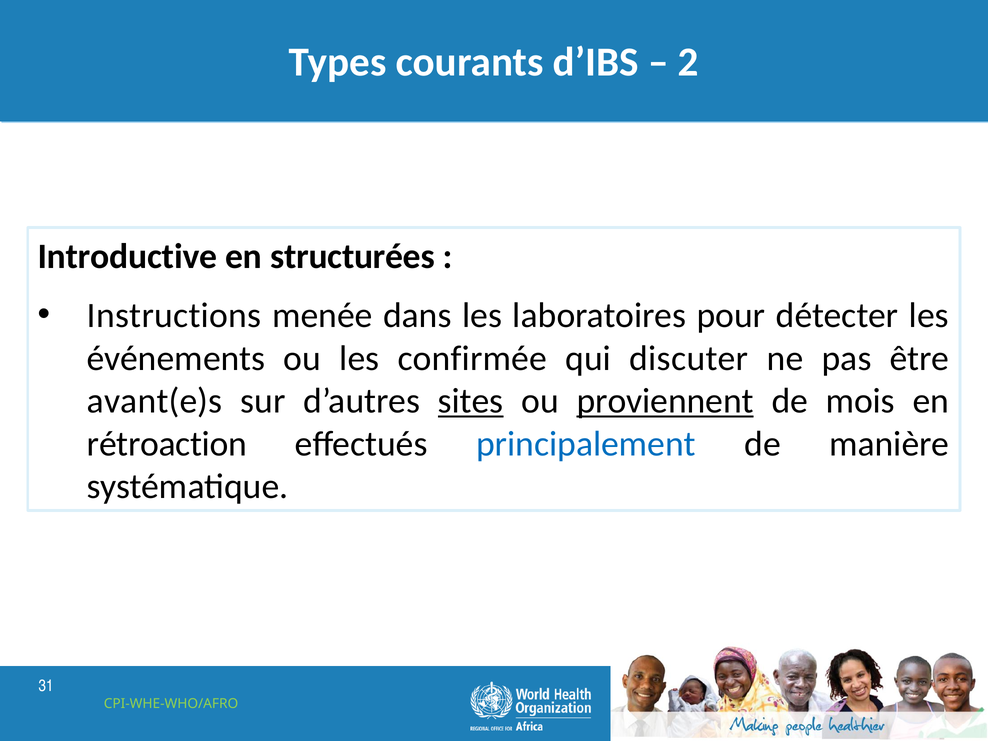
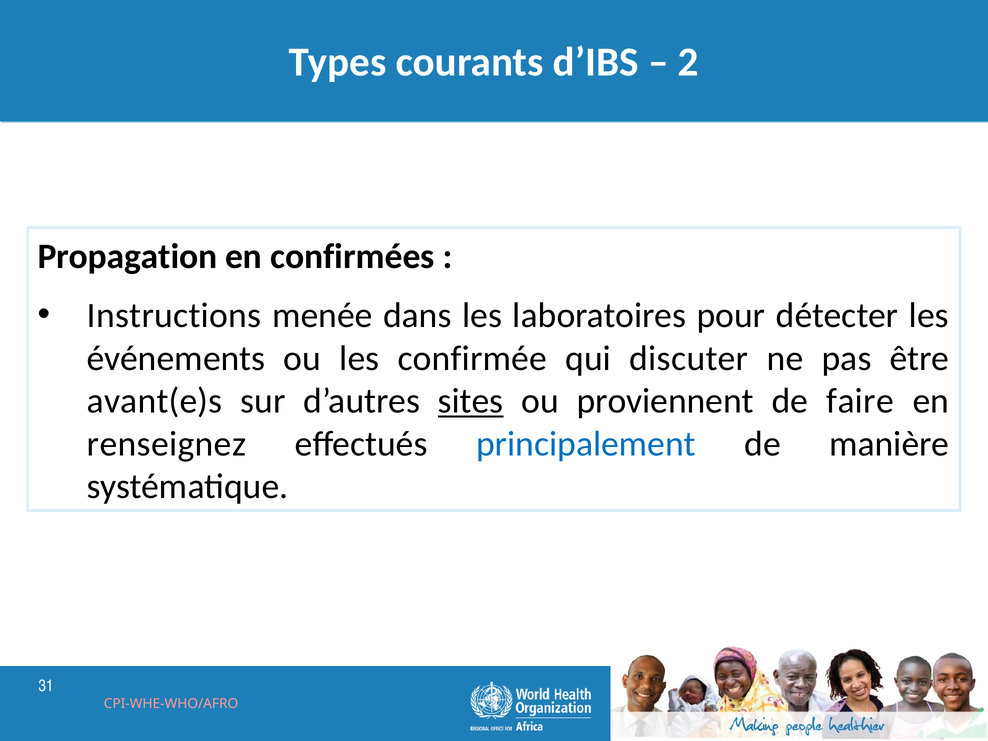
Introductive: Introductive -> Propagation (127, 256)
structurées: structurées -> confirmées (352, 256)
proviennent underline: present -> none (665, 401)
mois: mois -> faire (860, 401)
rétroaction: rétroaction -> renseignez (167, 444)
CPI-WHE-WHO/AFRO colour: light green -> pink (171, 704)
